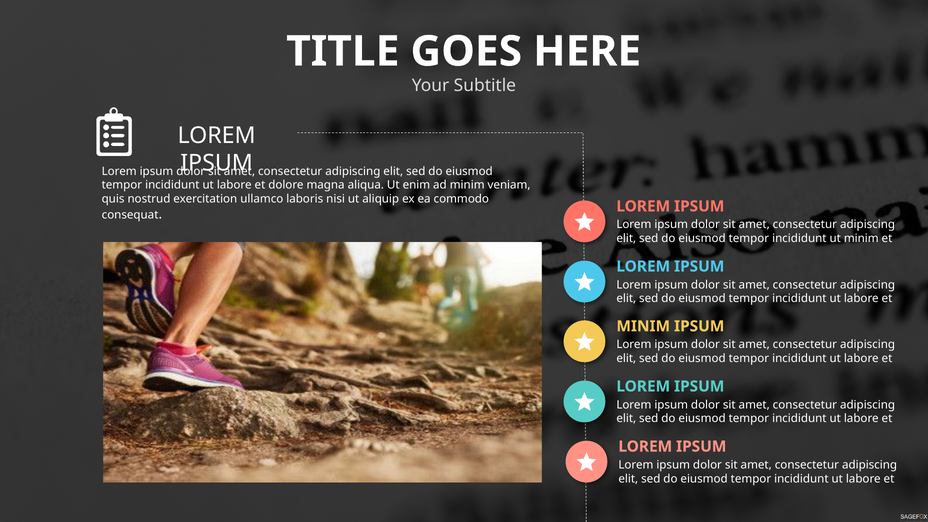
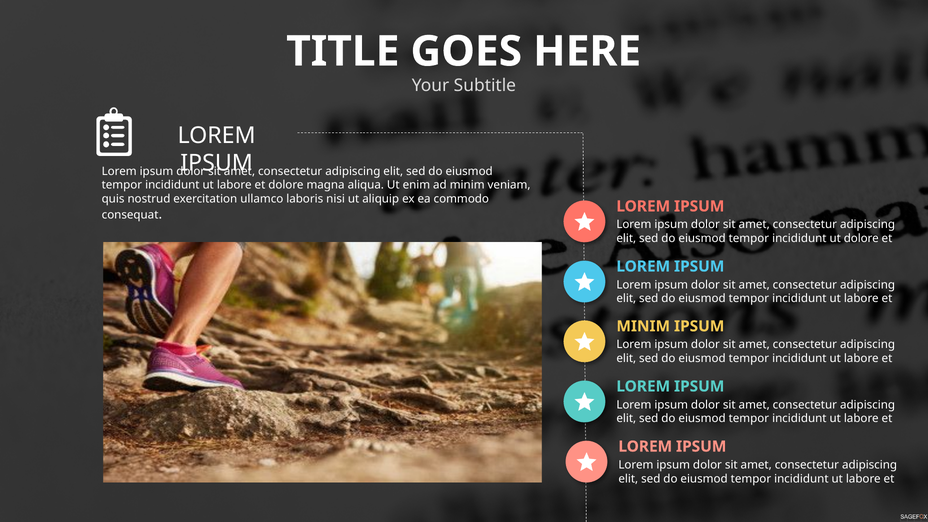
ut minim: minim -> dolore (861, 239)
